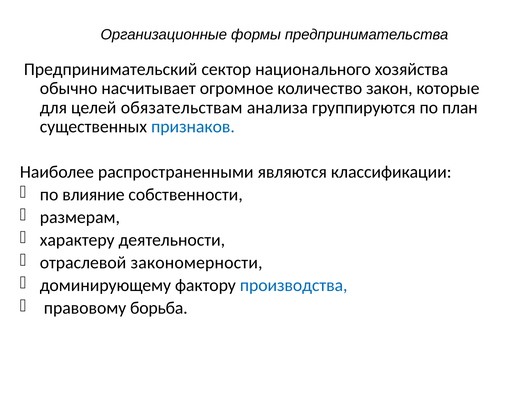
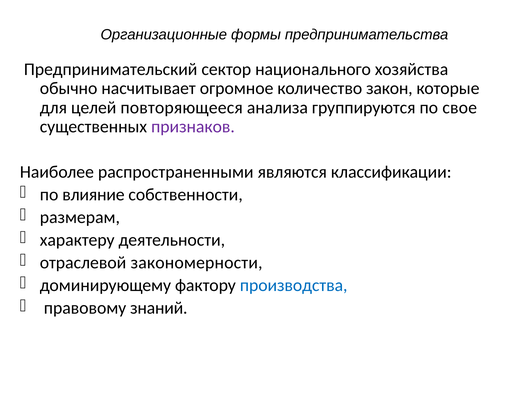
обязательствам: обязательствам -> повторяющееся (182, 107)
план: план -> свое (460, 107)
признаков colour: blue -> purple (193, 126)
борьба: борьба -> знаний (159, 308)
